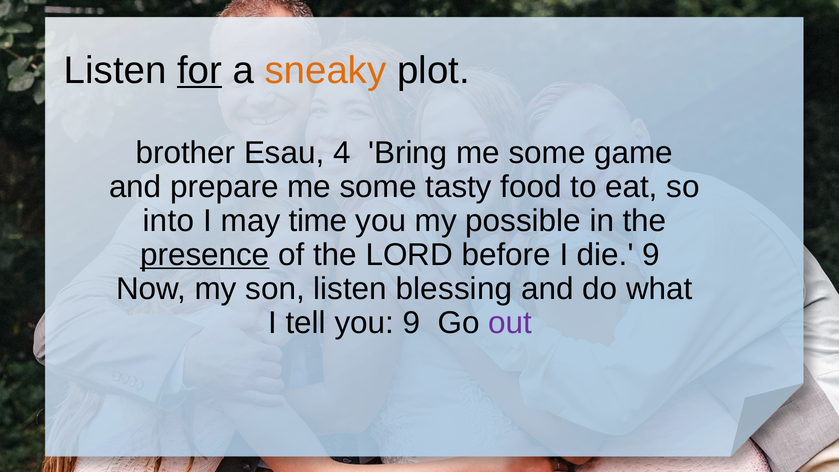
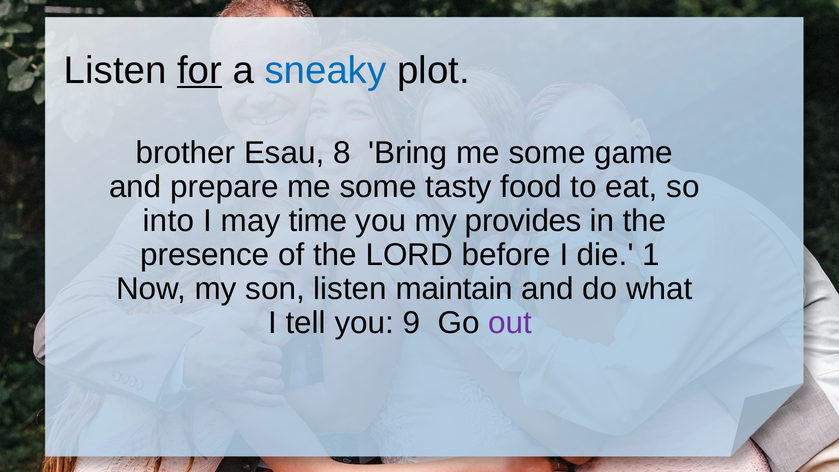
sneaky colour: orange -> blue (325, 70)
4: 4 -> 8 (342, 153)
possible: possible -> provides (523, 221)
presence underline: present -> none (205, 255)
die 9: 9 -> 1 (651, 255)
blessing: blessing -> maintain (454, 289)
